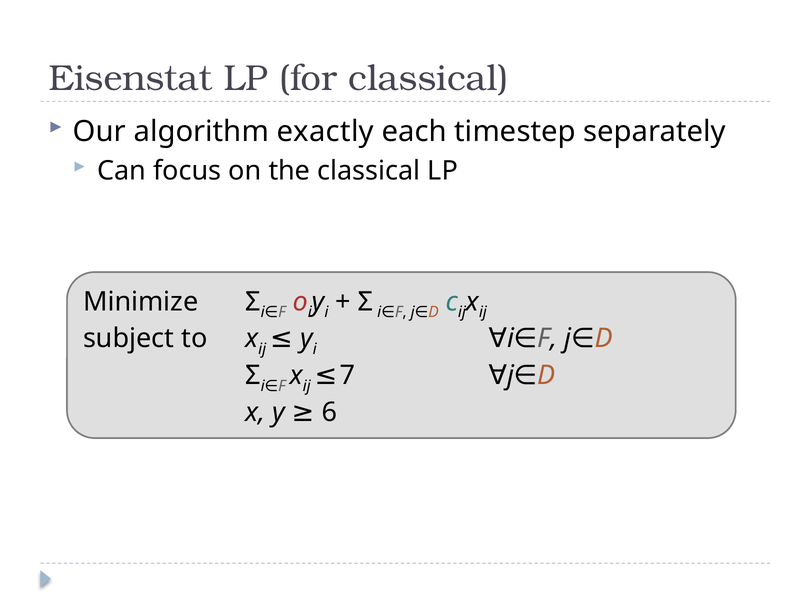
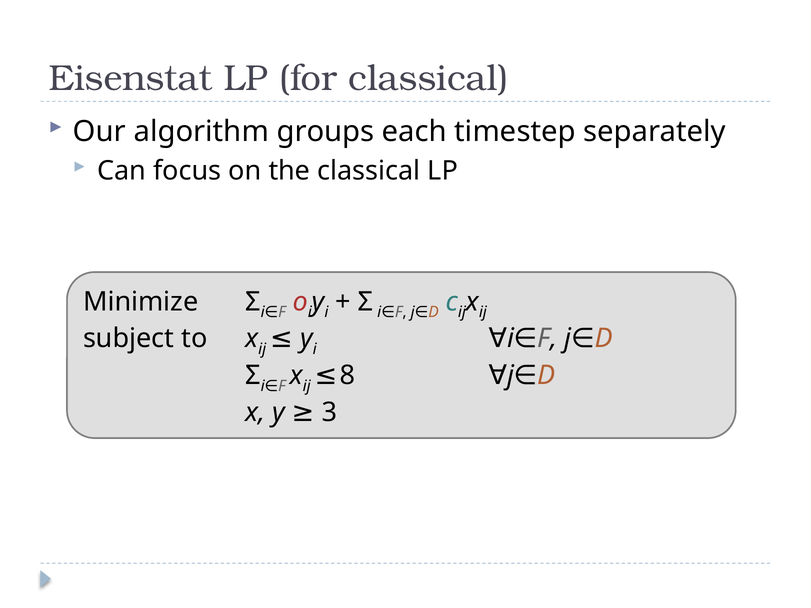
exactly: exactly -> groups (325, 132)
7: 7 -> 8 (348, 376)
6: 6 -> 3 (329, 412)
